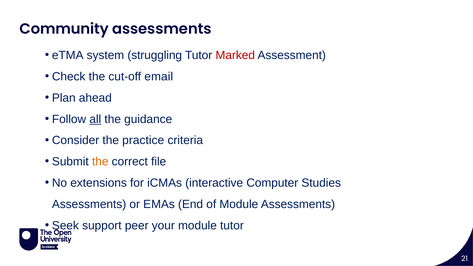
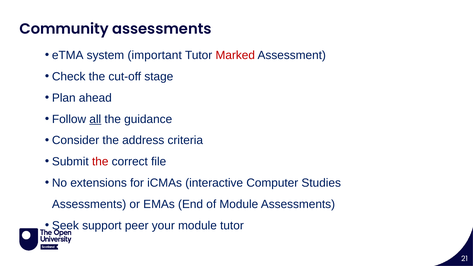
struggling: struggling -> important (155, 55)
email: email -> stage (159, 77)
practice: practice -> address (143, 140)
the colour: orange -> red (100, 162)
